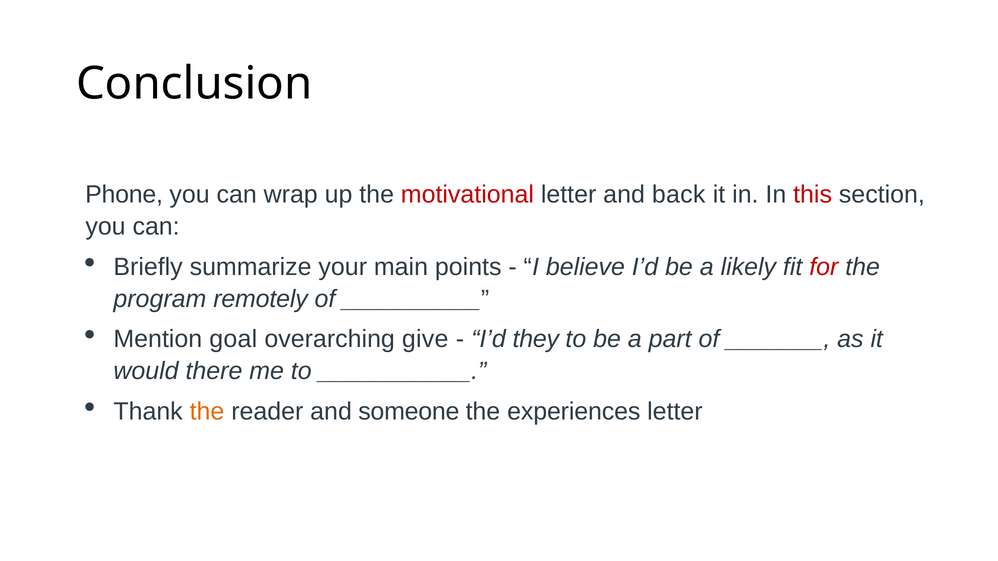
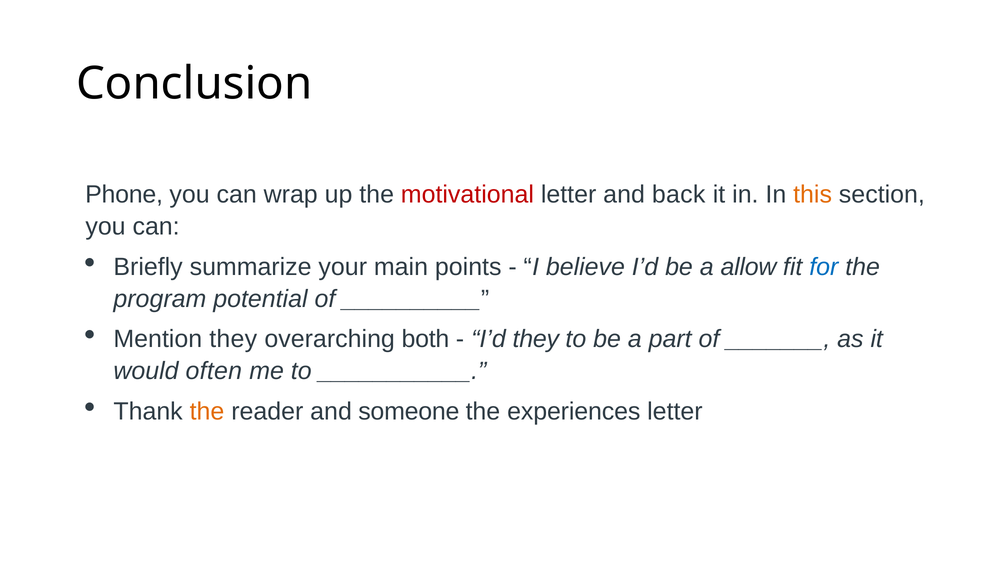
this colour: red -> orange (813, 195)
likely: likely -> allow (748, 267)
for colour: red -> blue (824, 267)
remotely: remotely -> potential (260, 299)
Mention goal: goal -> they (233, 339)
give: give -> both (425, 339)
there: there -> often (214, 371)
